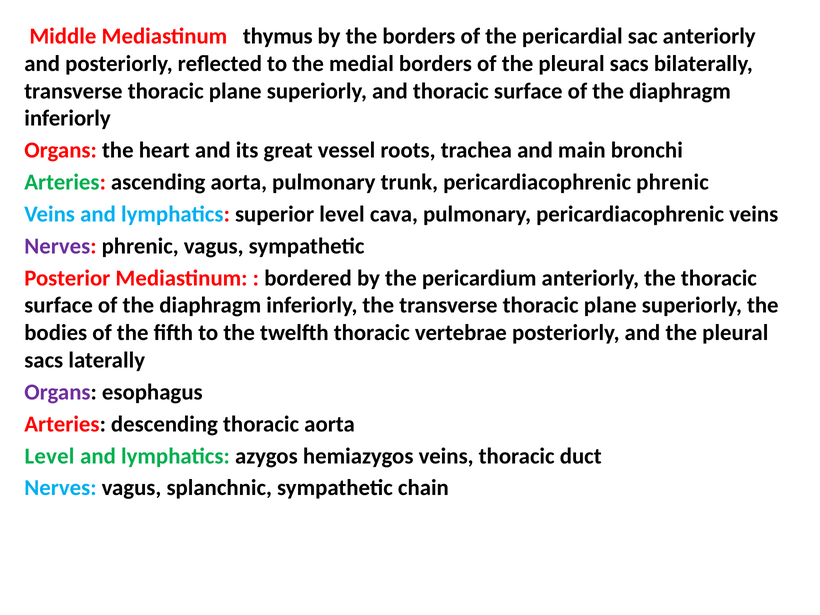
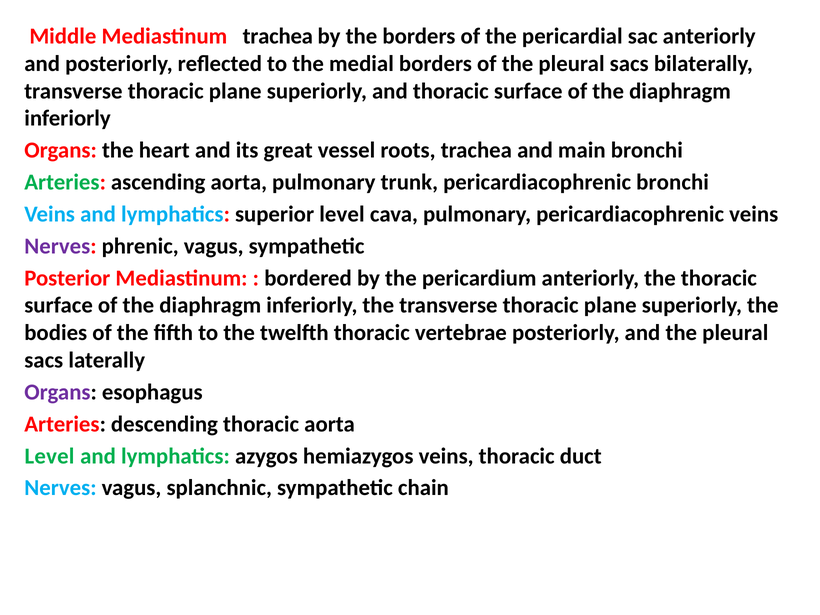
Mediastinum thymus: thymus -> trachea (278, 36)
pericardiacophrenic phrenic: phrenic -> bronchi (673, 182)
